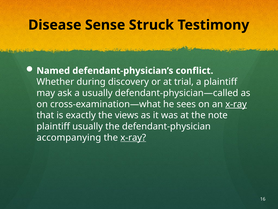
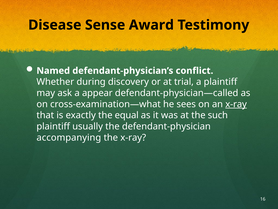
Struck: Struck -> Award (151, 25)
a usually: usually -> appear (97, 93)
views: views -> equal (127, 115)
note: note -> such (218, 115)
x-ray underline: present -> none (133, 137)
